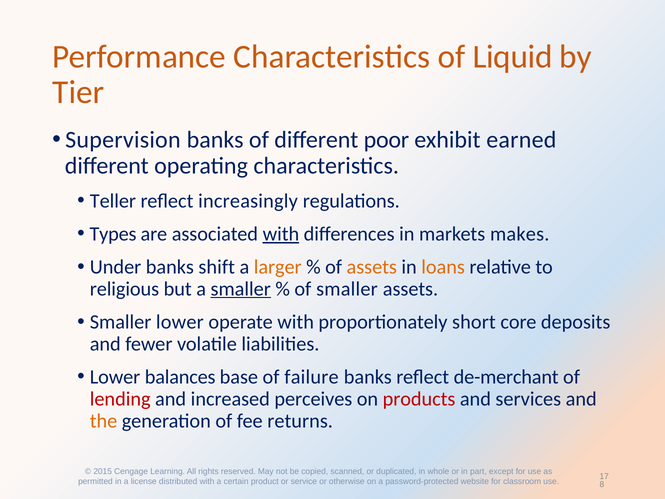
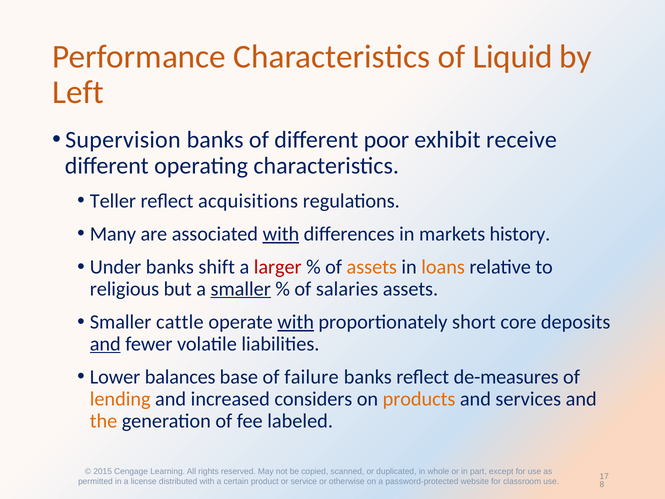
Tier: Tier -> Left (78, 92)
earned: earned -> receive (521, 140)
increasingly: increasingly -> acquisitions (248, 201)
Types: Types -> Many (113, 234)
makes: makes -> history (520, 234)
larger colour: orange -> red (278, 267)
of smaller: smaller -> salaries (347, 289)
Smaller lower: lower -> cattle (180, 322)
with underline: none -> present (296, 322)
and underline: none -> present (105, 344)
de-merchant: de-merchant -> de-measures (506, 377)
lending colour: red -> orange (120, 399)
perceives: perceives -> considers (313, 399)
products colour: red -> orange (419, 399)
returns: returns -> labeled (300, 421)
